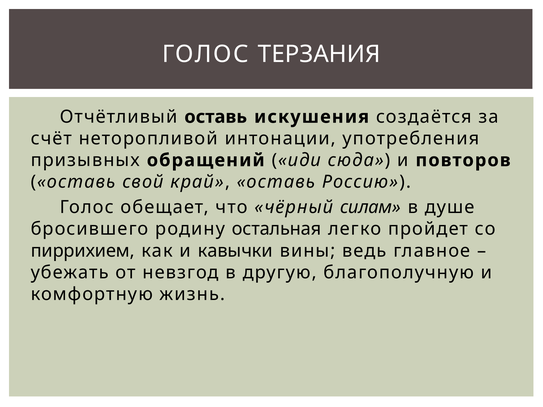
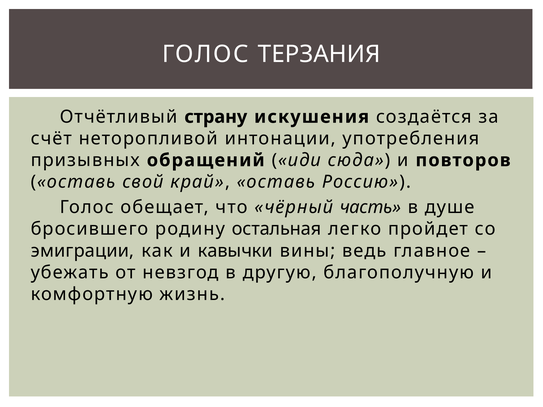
Отчётливый оставь: оставь -> страну (216, 117)
силам: силам -> часть (370, 207)
пиррихием: пиррихием -> эмиграции (83, 251)
